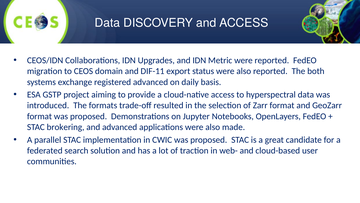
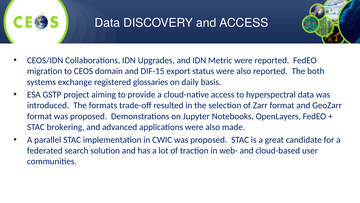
DIF-11: DIF-11 -> DIF-15 (152, 71)
registered advanced: advanced -> glossaries (151, 82)
